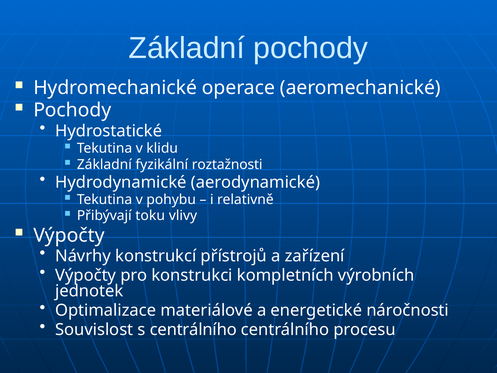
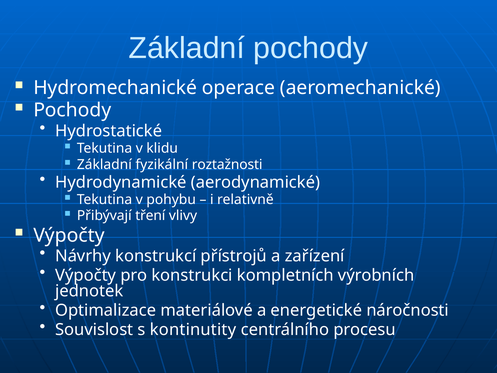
toku: toku -> tření (150, 216)
s centrálního: centrálního -> kontinutity (193, 329)
